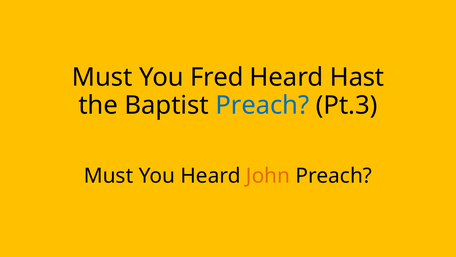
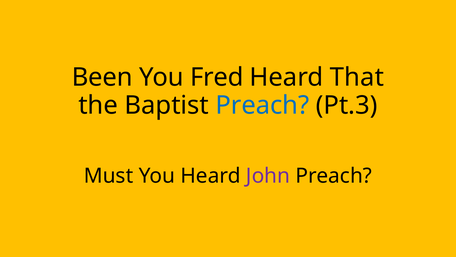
Must: Must -> Been (102, 77)
Hast: Hast -> That (357, 77)
John colour: orange -> purple (268, 176)
